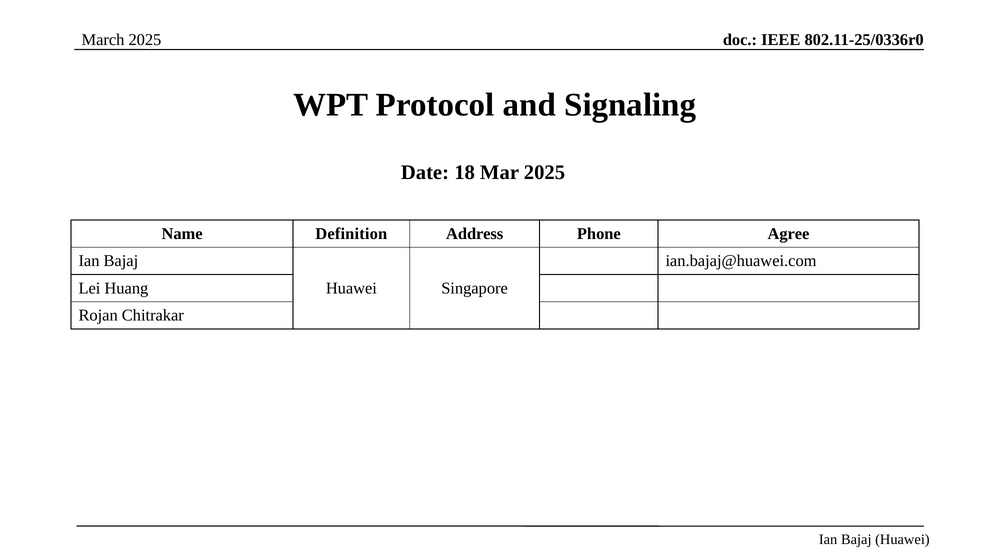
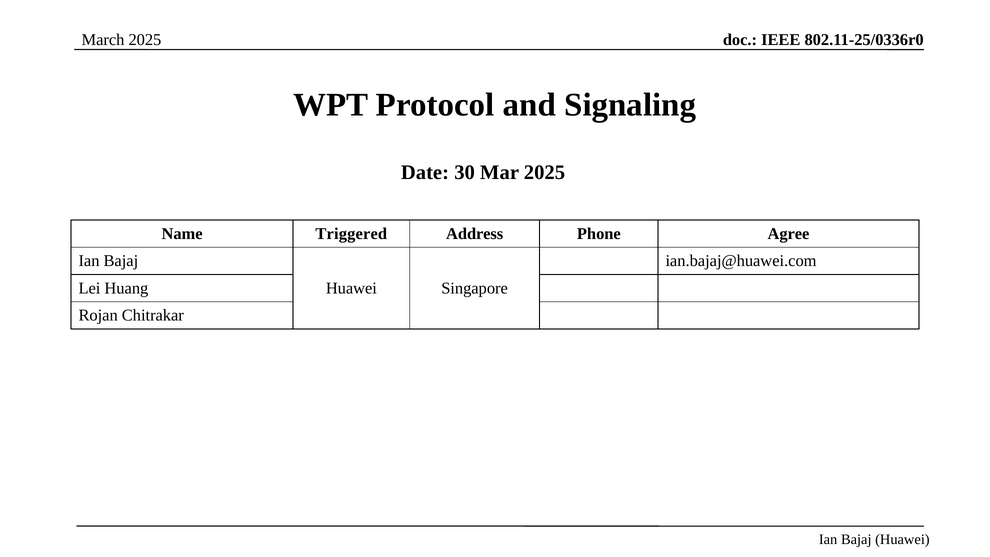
18: 18 -> 30 (465, 173)
Definition: Definition -> Triggered (351, 234)
